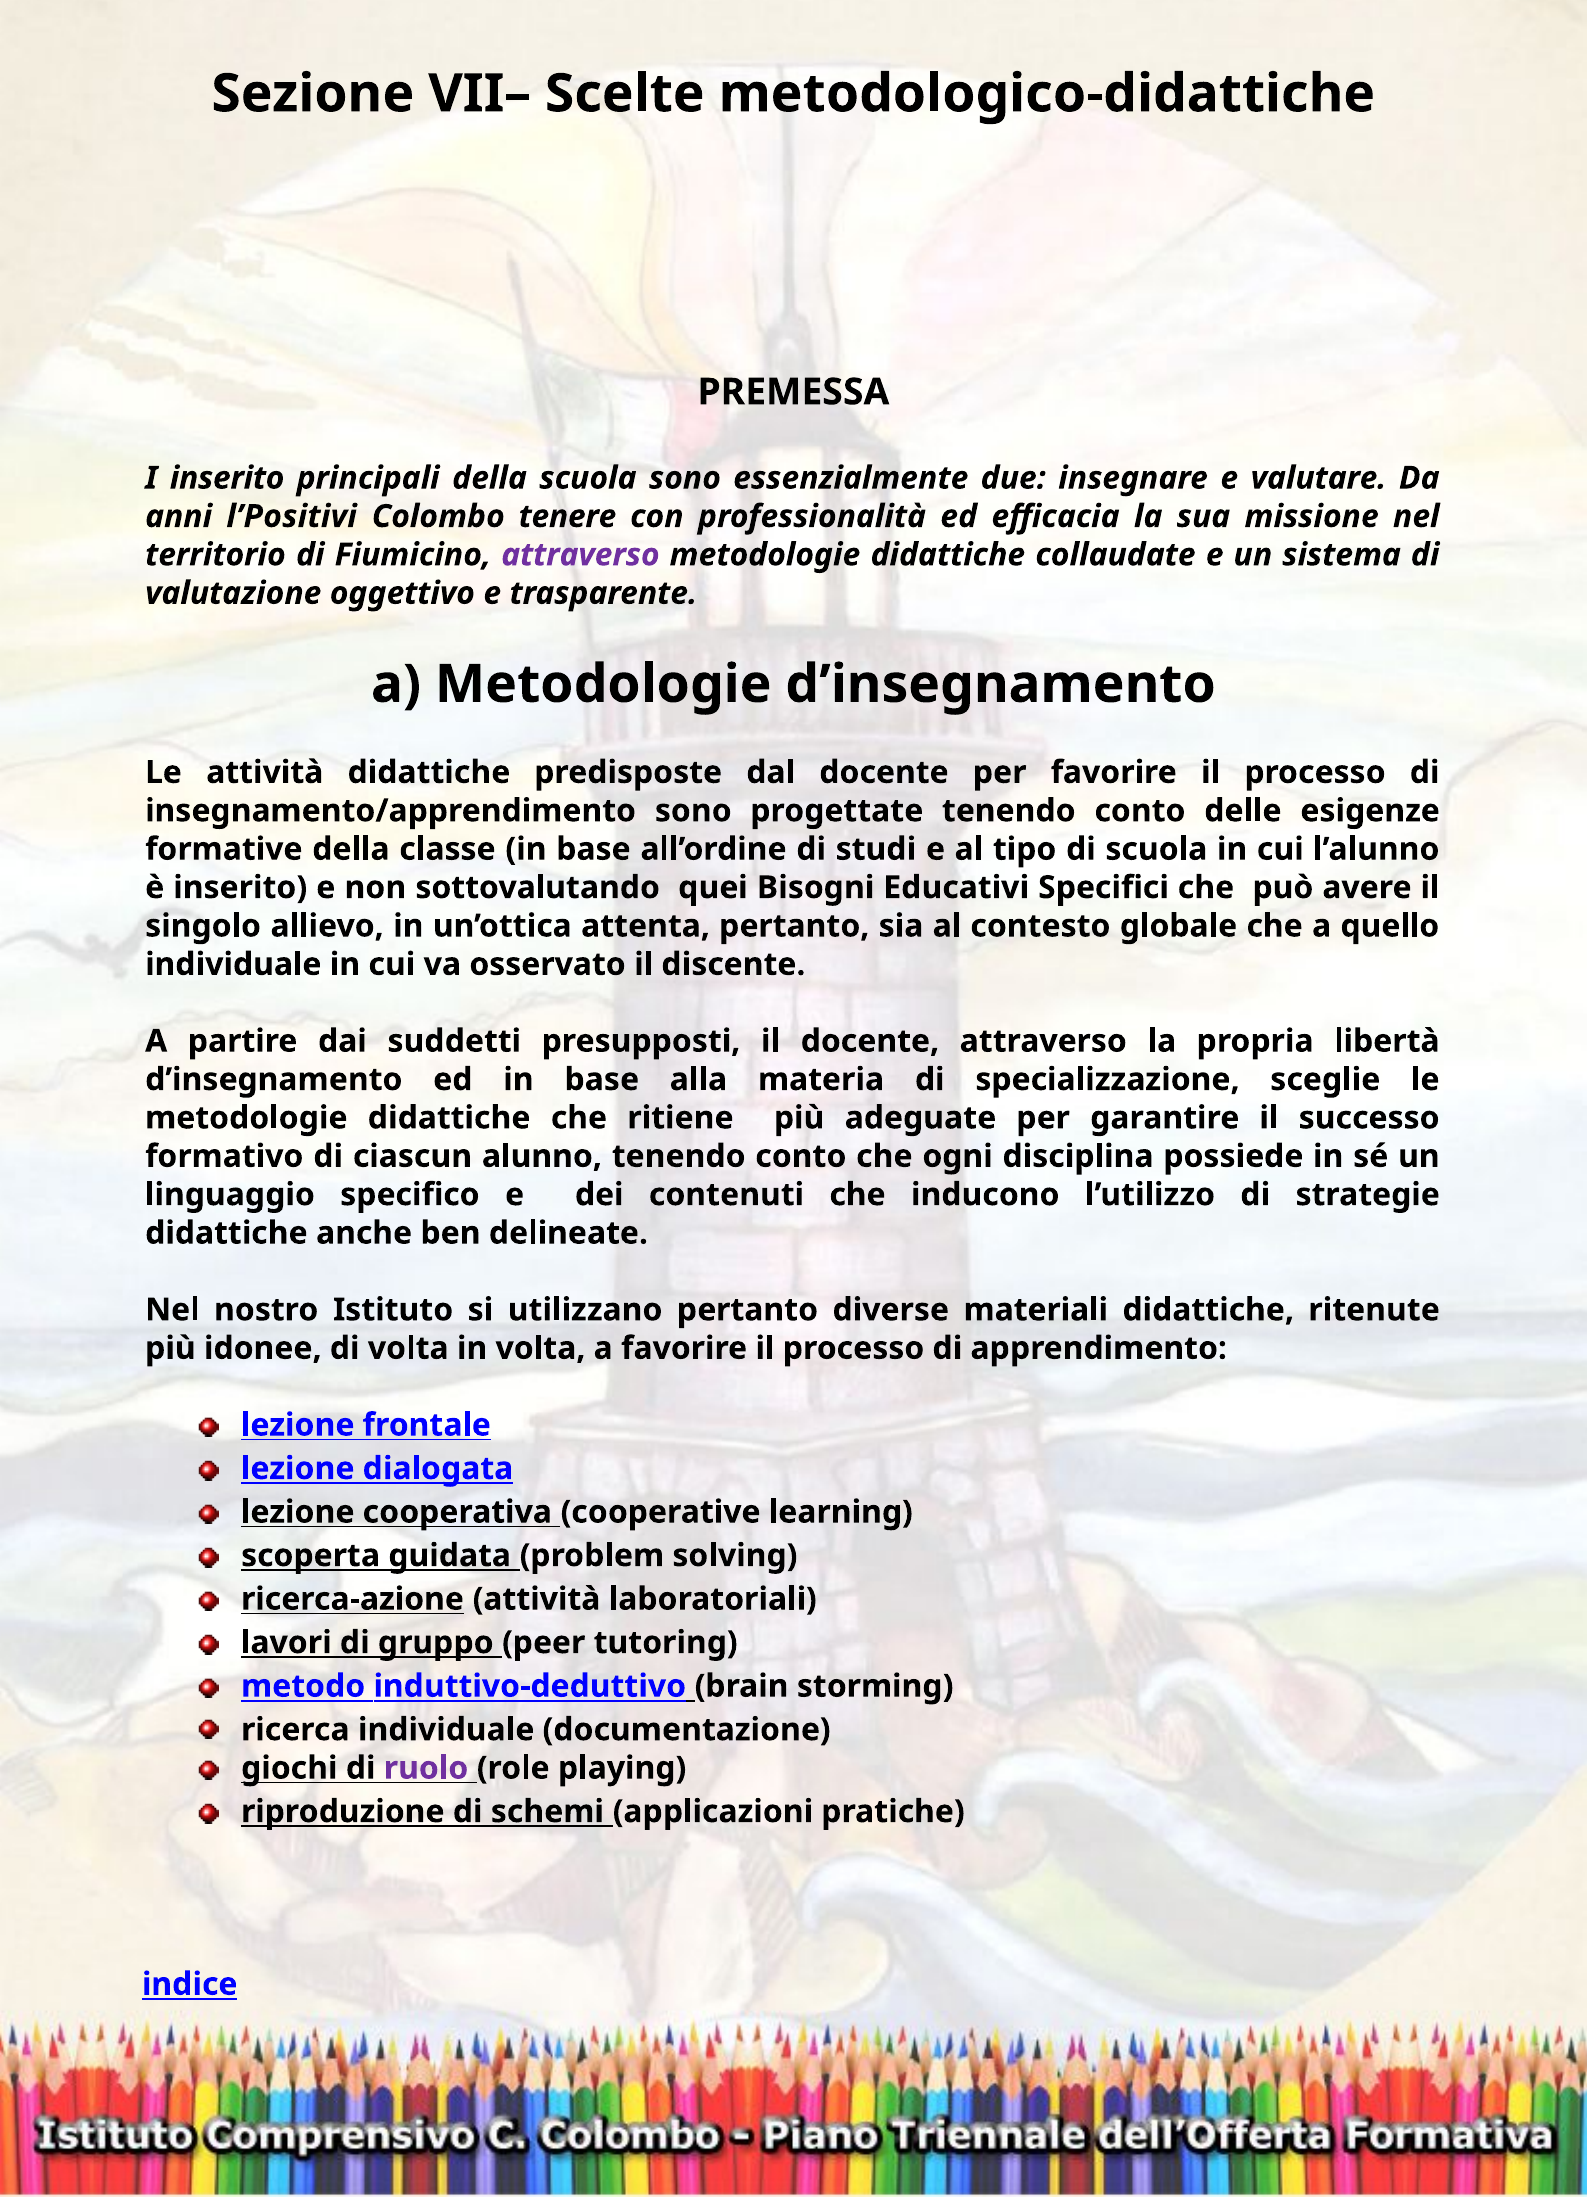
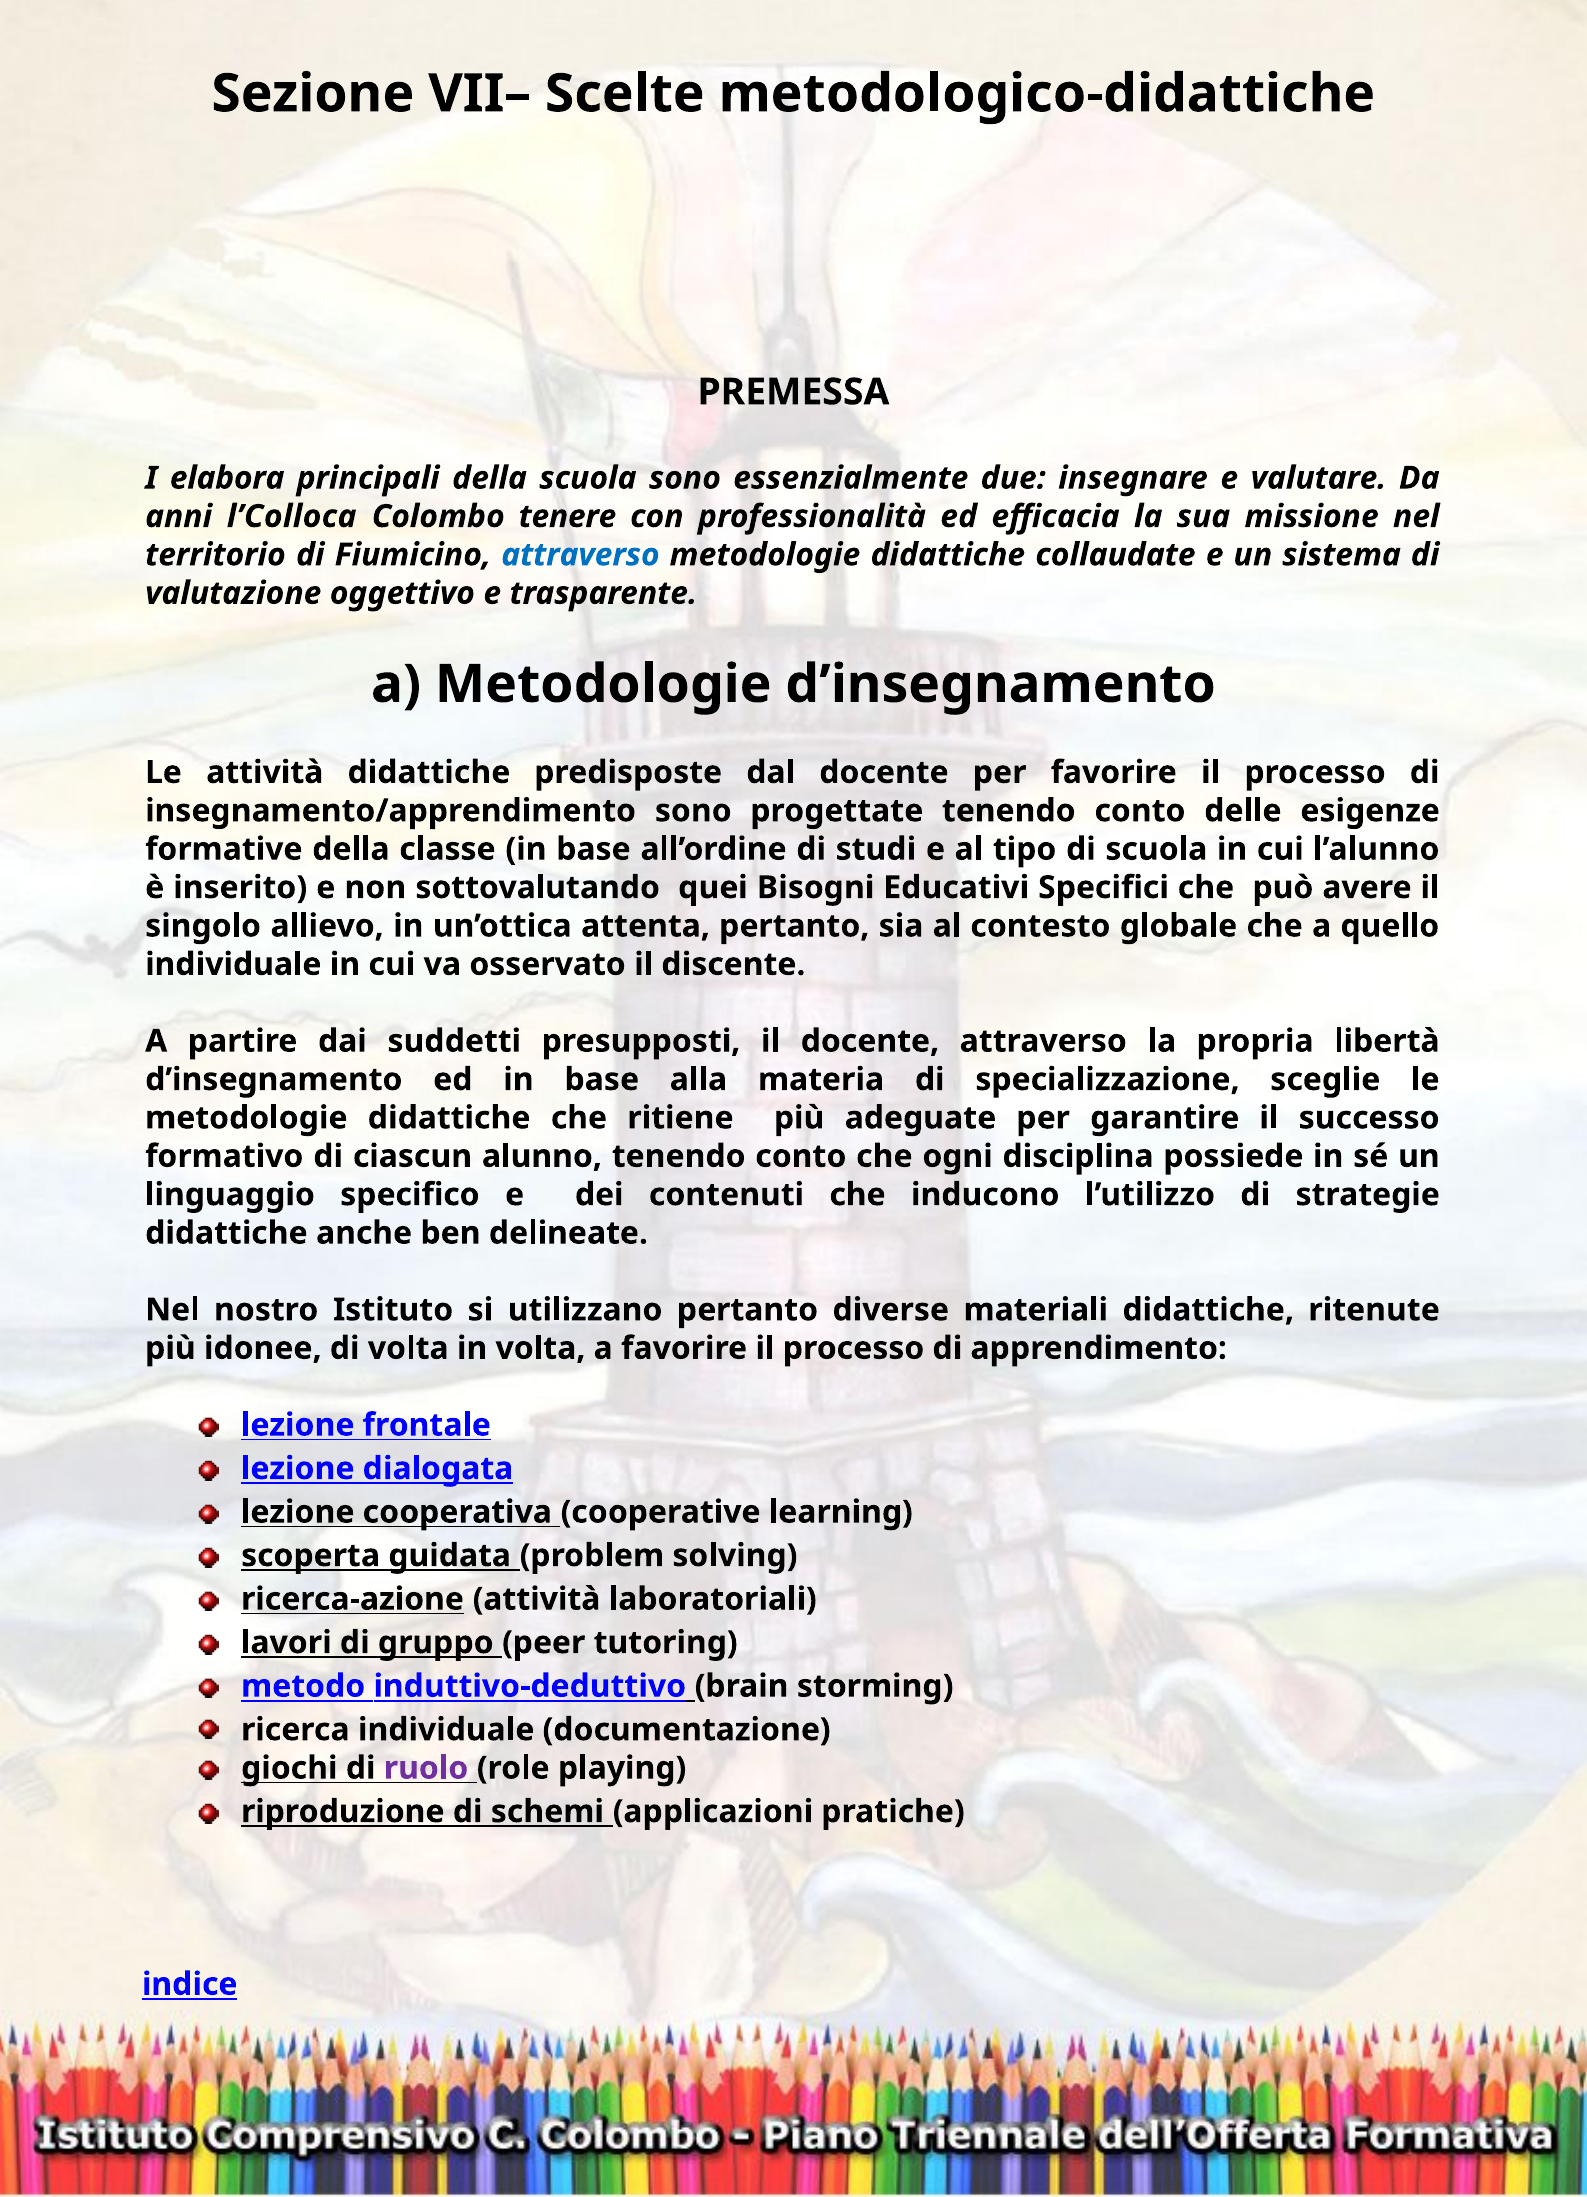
I inserito: inserito -> elabora (227, 478)
l’Positivi: l’Positivi -> l’Colloca (292, 516)
attraverso colour: purple -> blue (580, 555)
